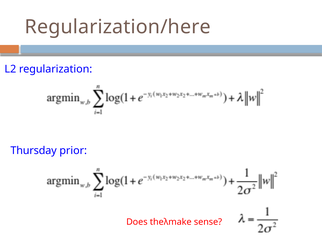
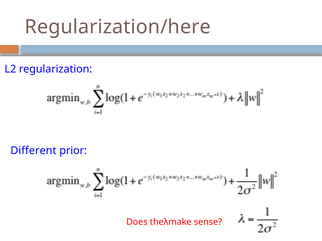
Thursday: Thursday -> Different (33, 151)
